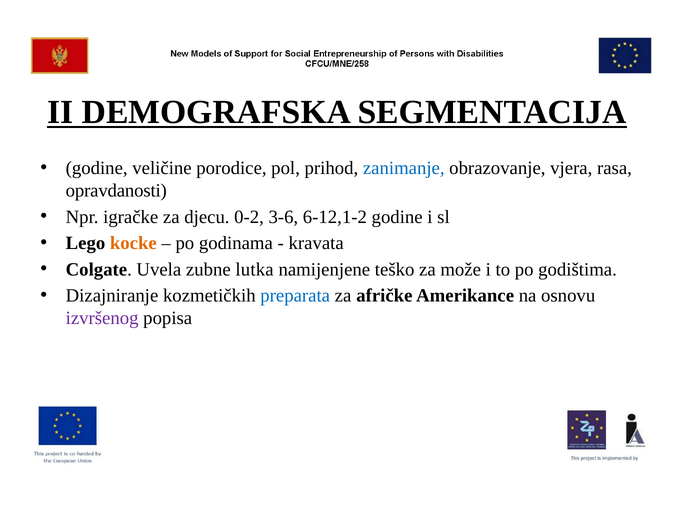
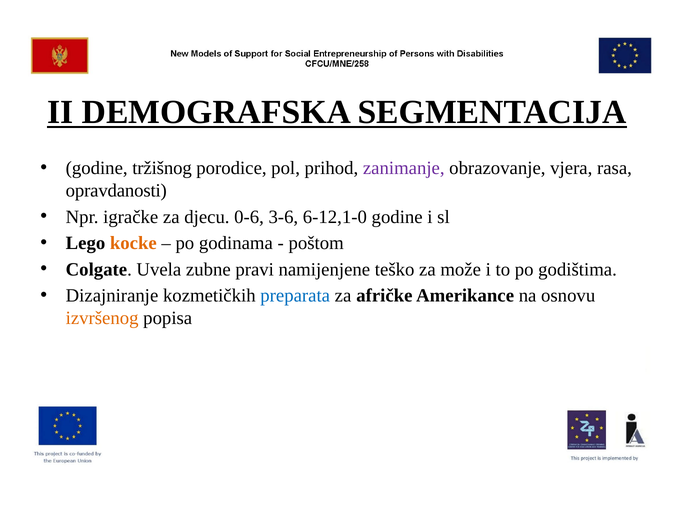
veličine: veličine -> tržišnog (162, 168)
zanimanje colour: blue -> purple (404, 168)
0-2: 0-2 -> 0-6 (249, 217)
6-12,1-2: 6-12,1-2 -> 6-12,1-0 (335, 217)
kravata: kravata -> poštom (316, 243)
lutka: lutka -> pravi (255, 269)
izvršenog colour: purple -> orange (102, 318)
